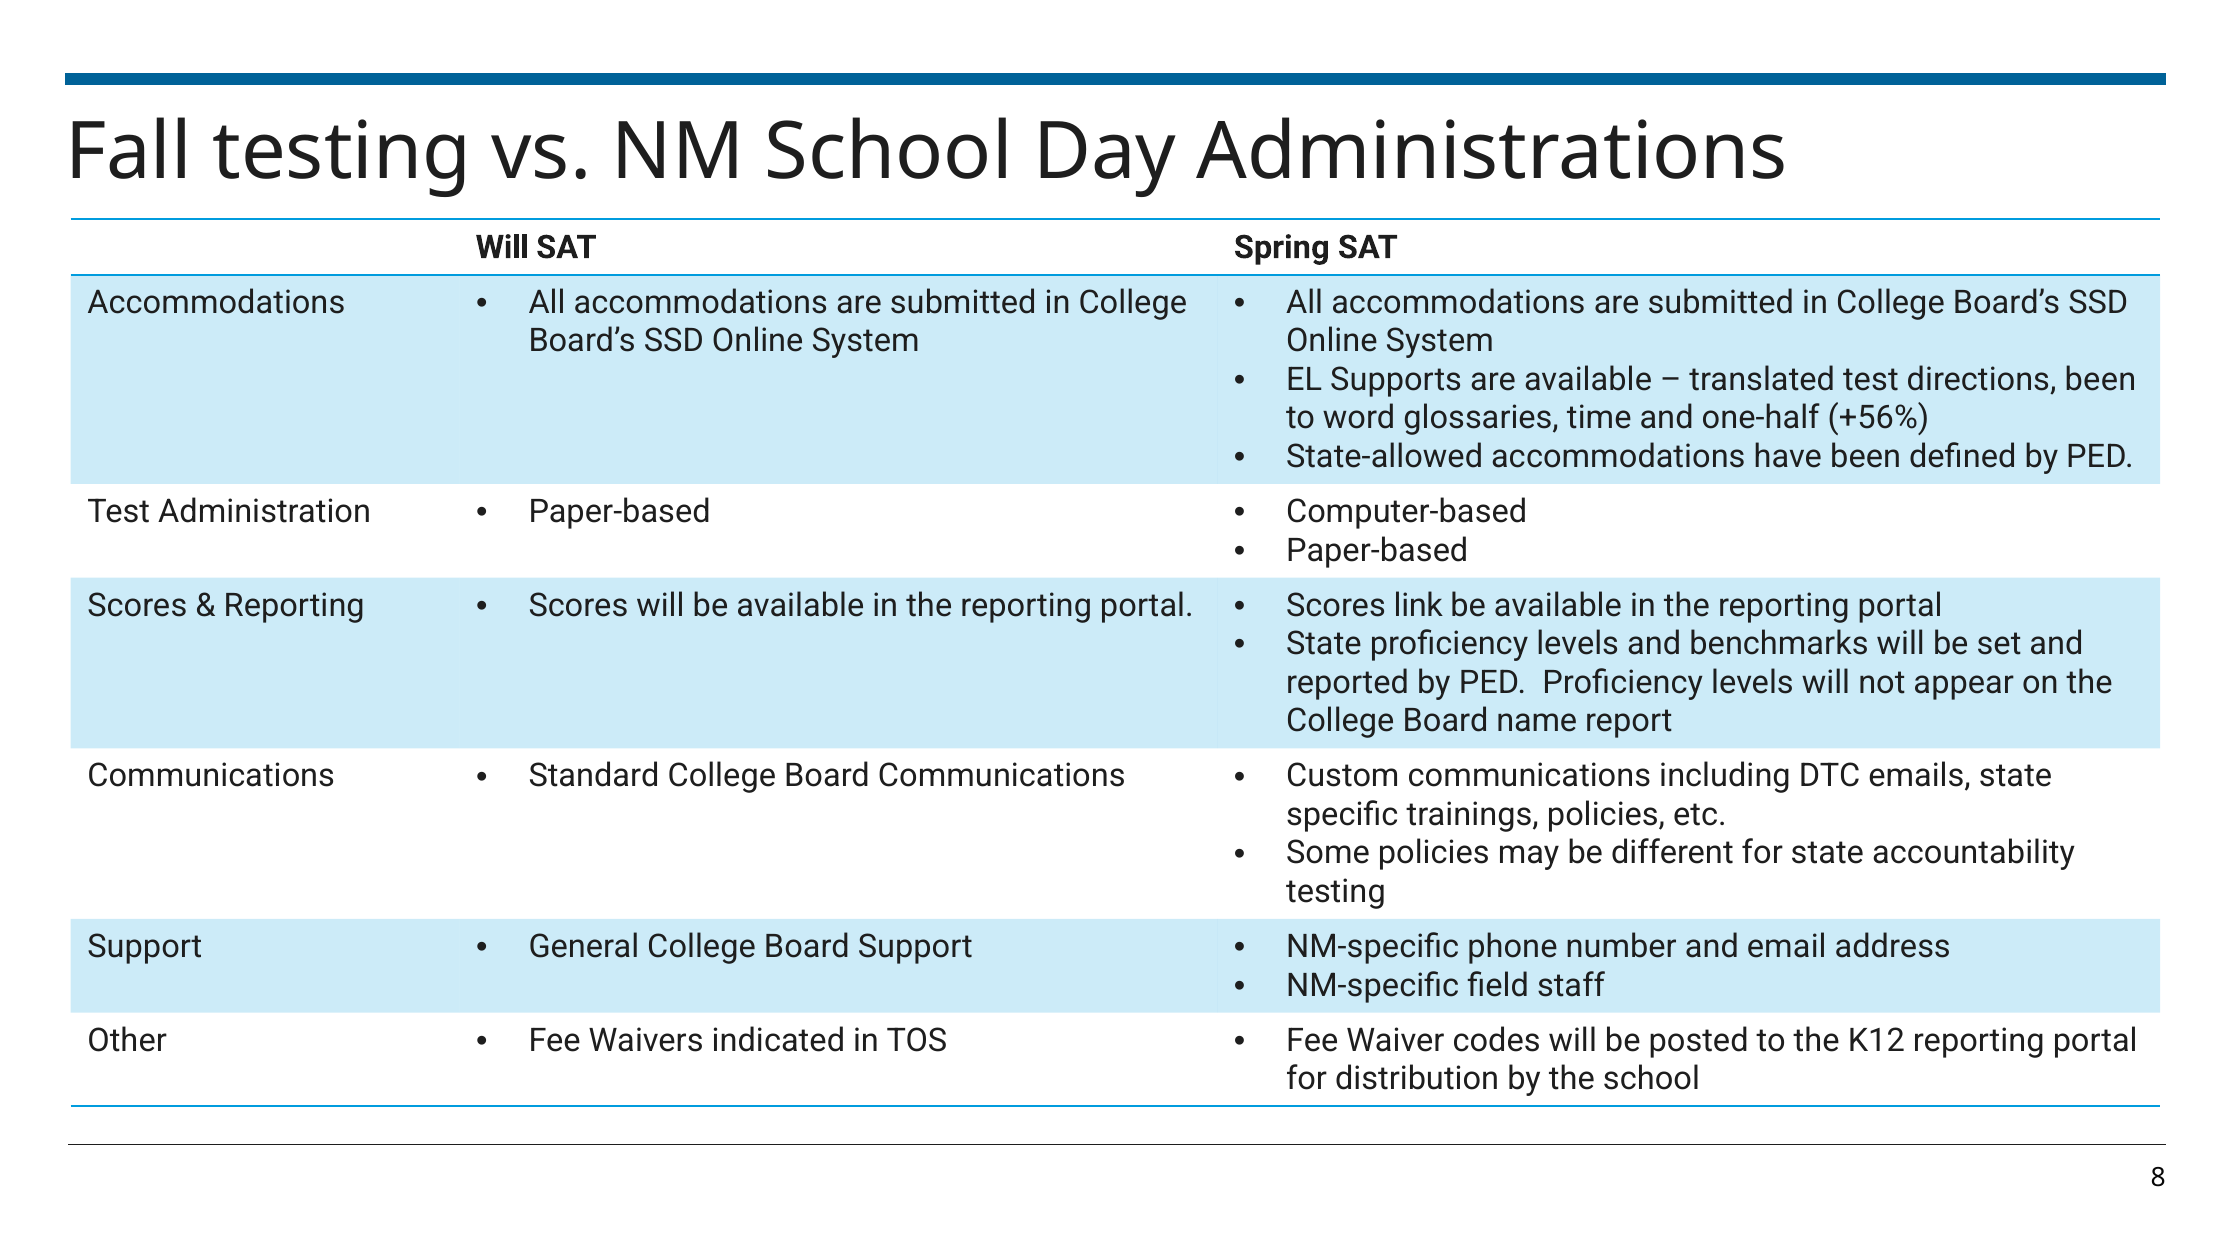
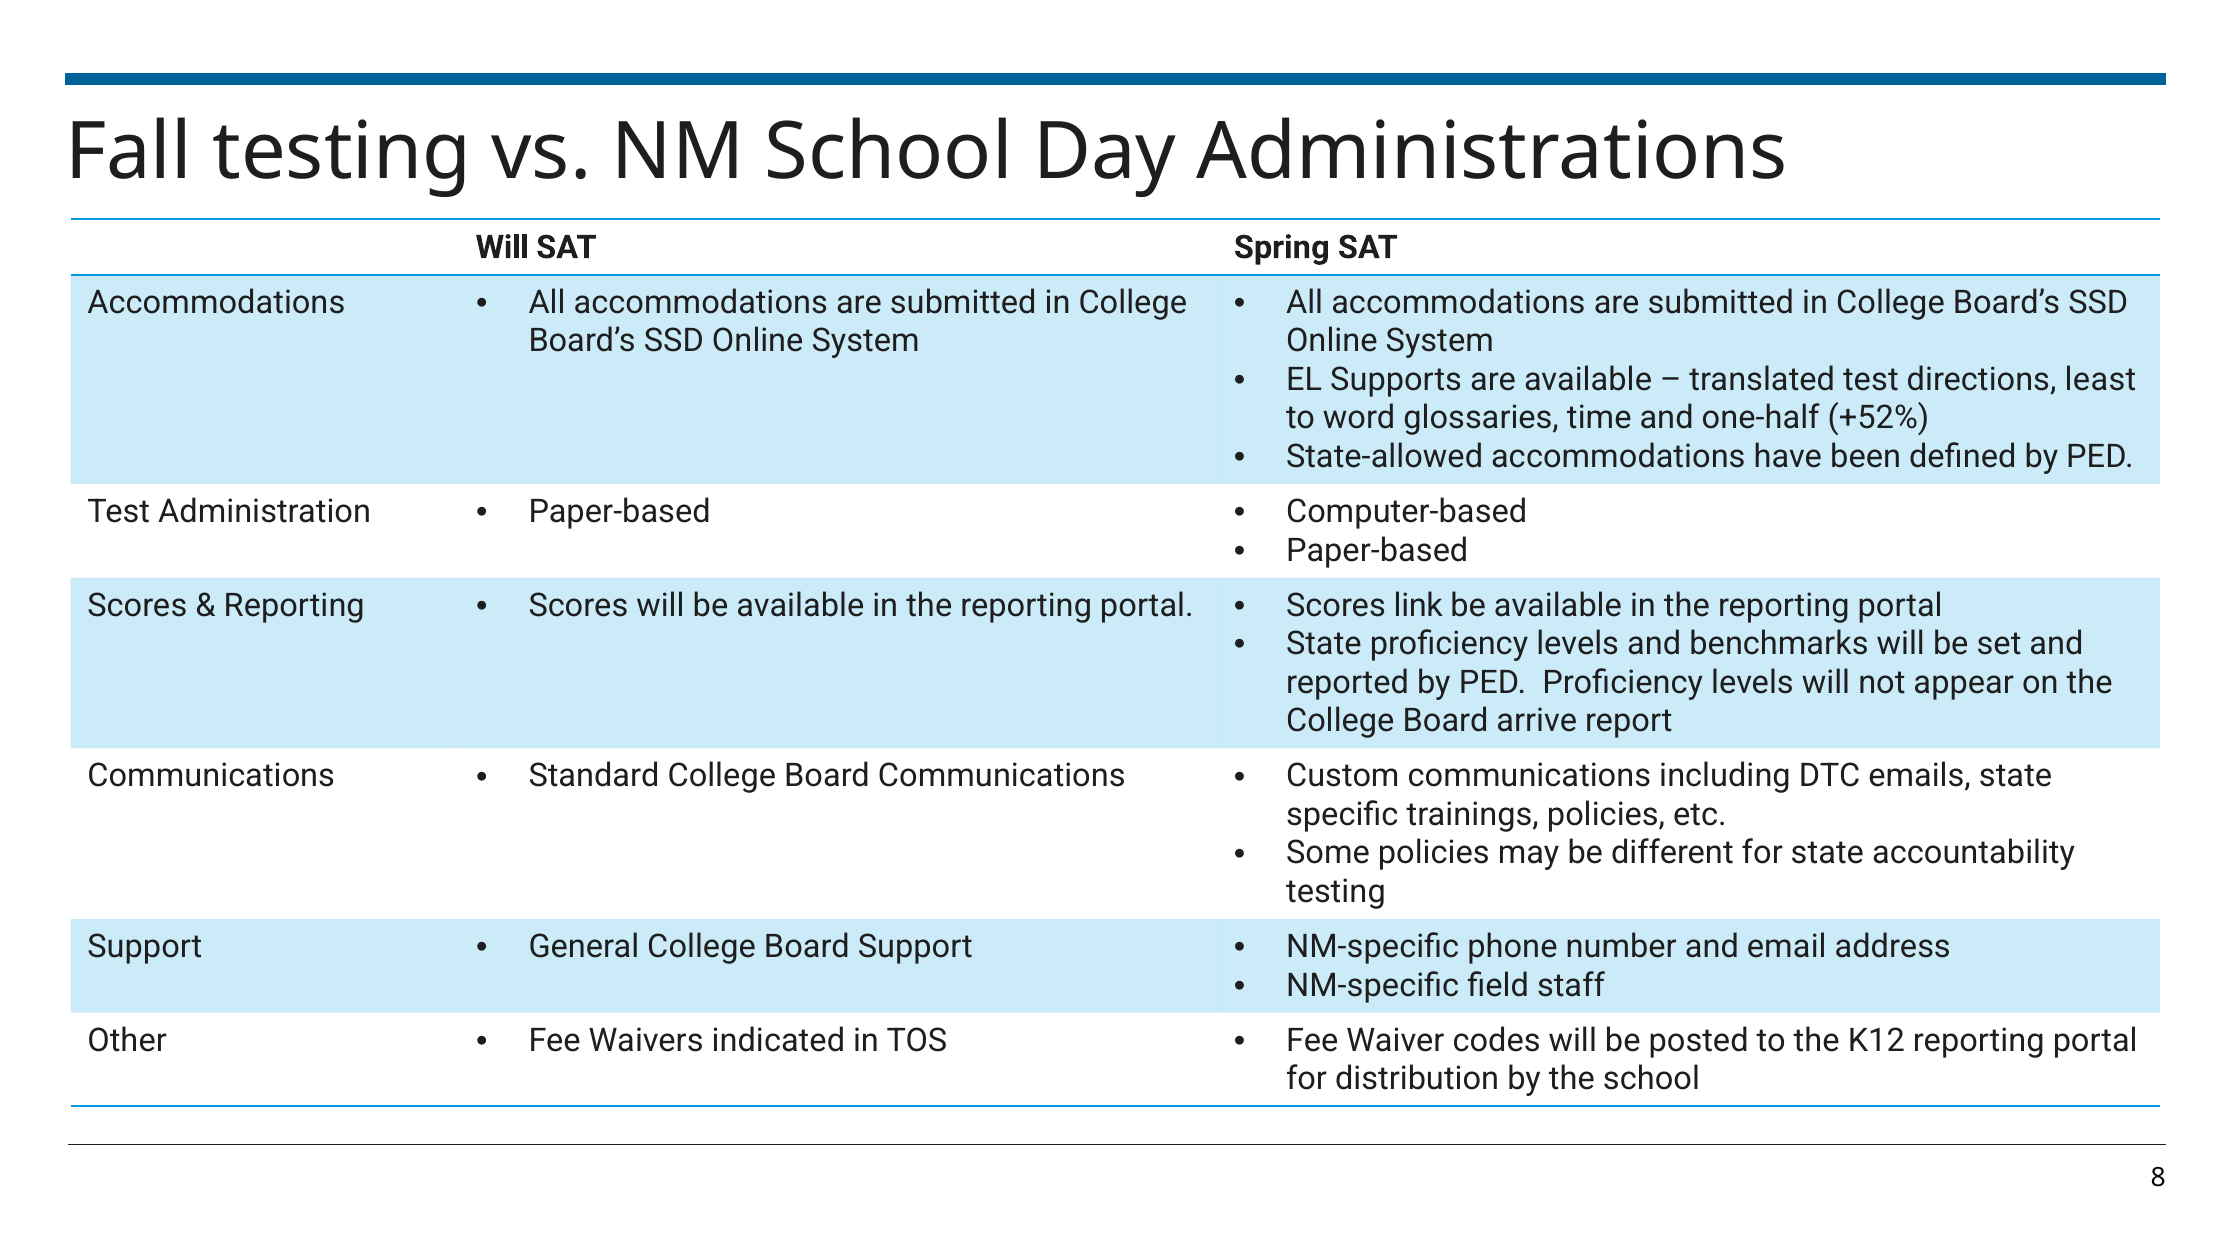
directions been: been -> least (2100, 380)
+56%: +56% -> +52% (1878, 418)
name: name -> arrive (1537, 721)
